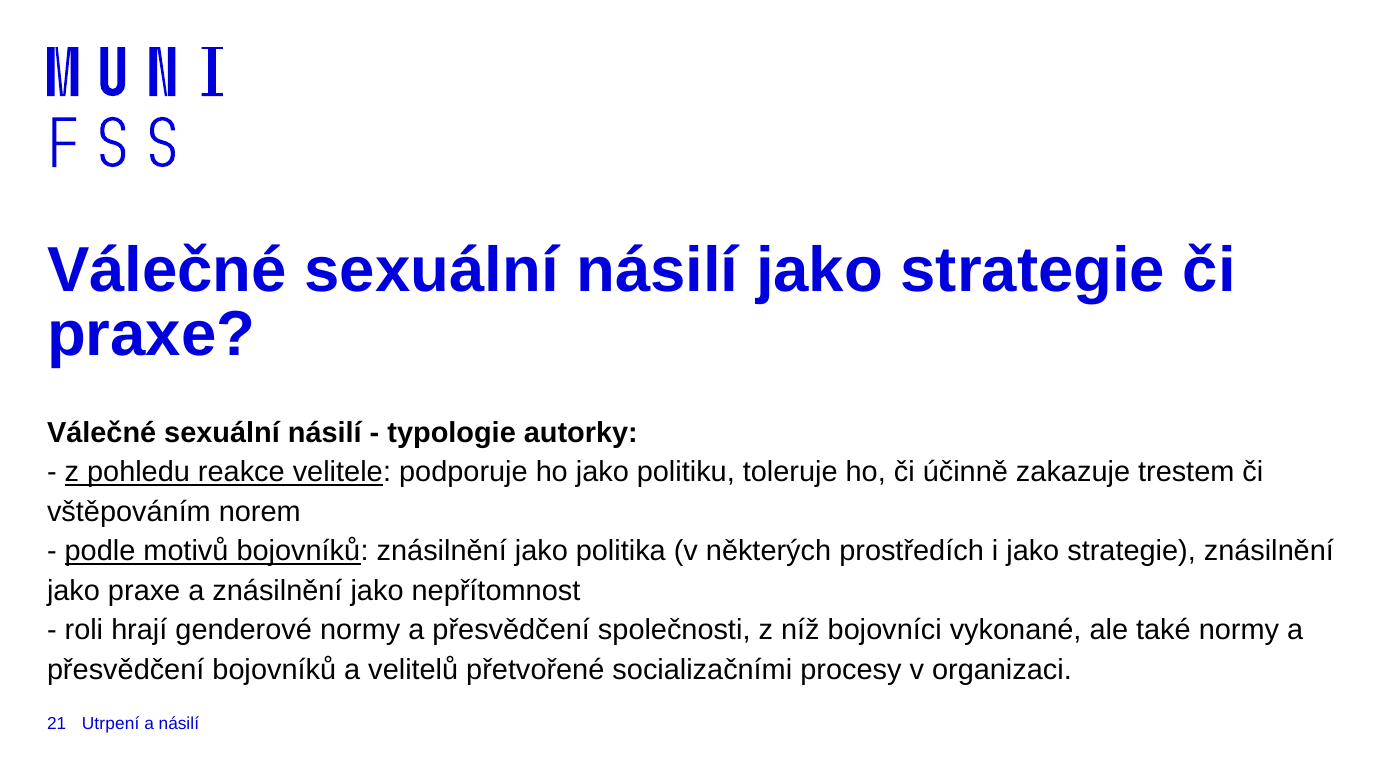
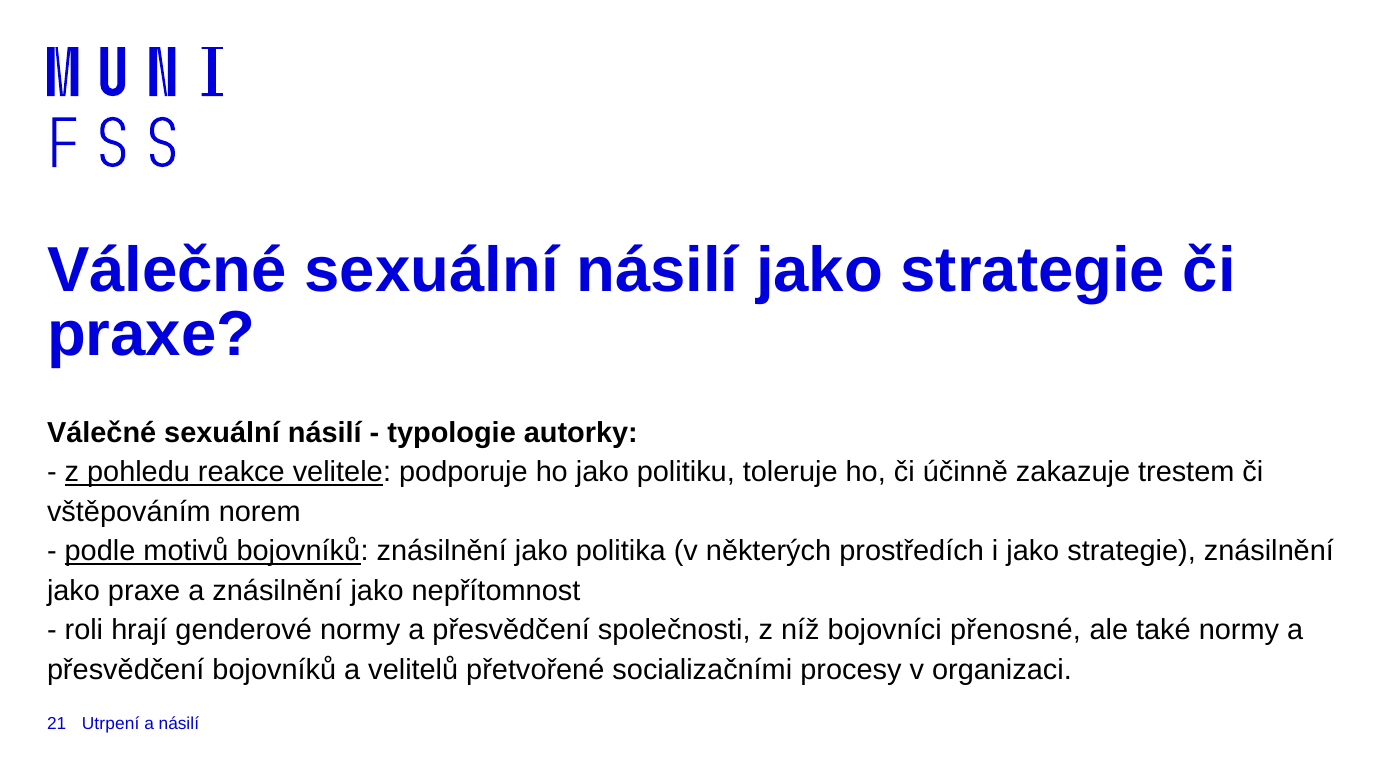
vykonané: vykonané -> přenosné (1015, 630)
